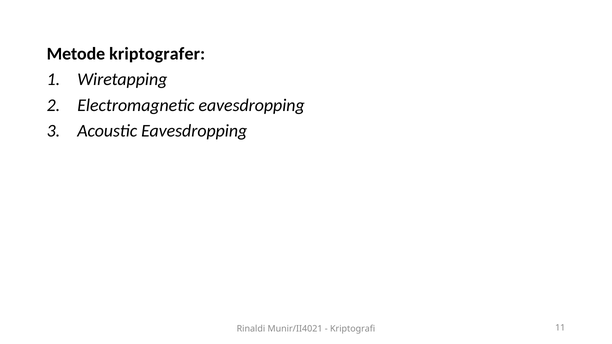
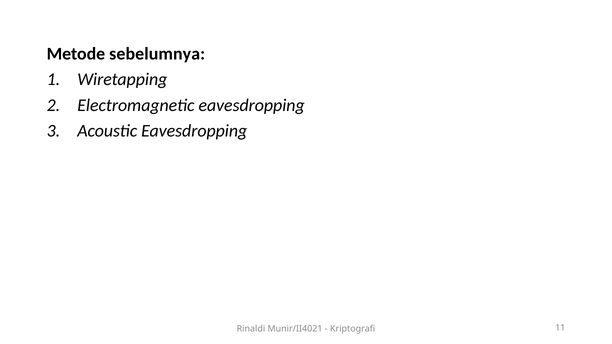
kriptografer: kriptografer -> sebelumnya (157, 54)
